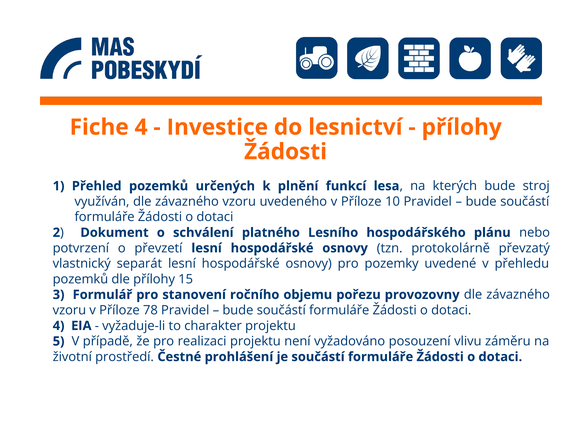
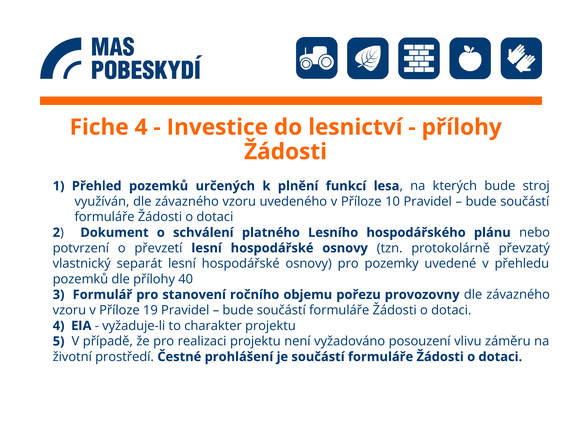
15: 15 -> 40 (186, 279)
78: 78 -> 19 (150, 310)
